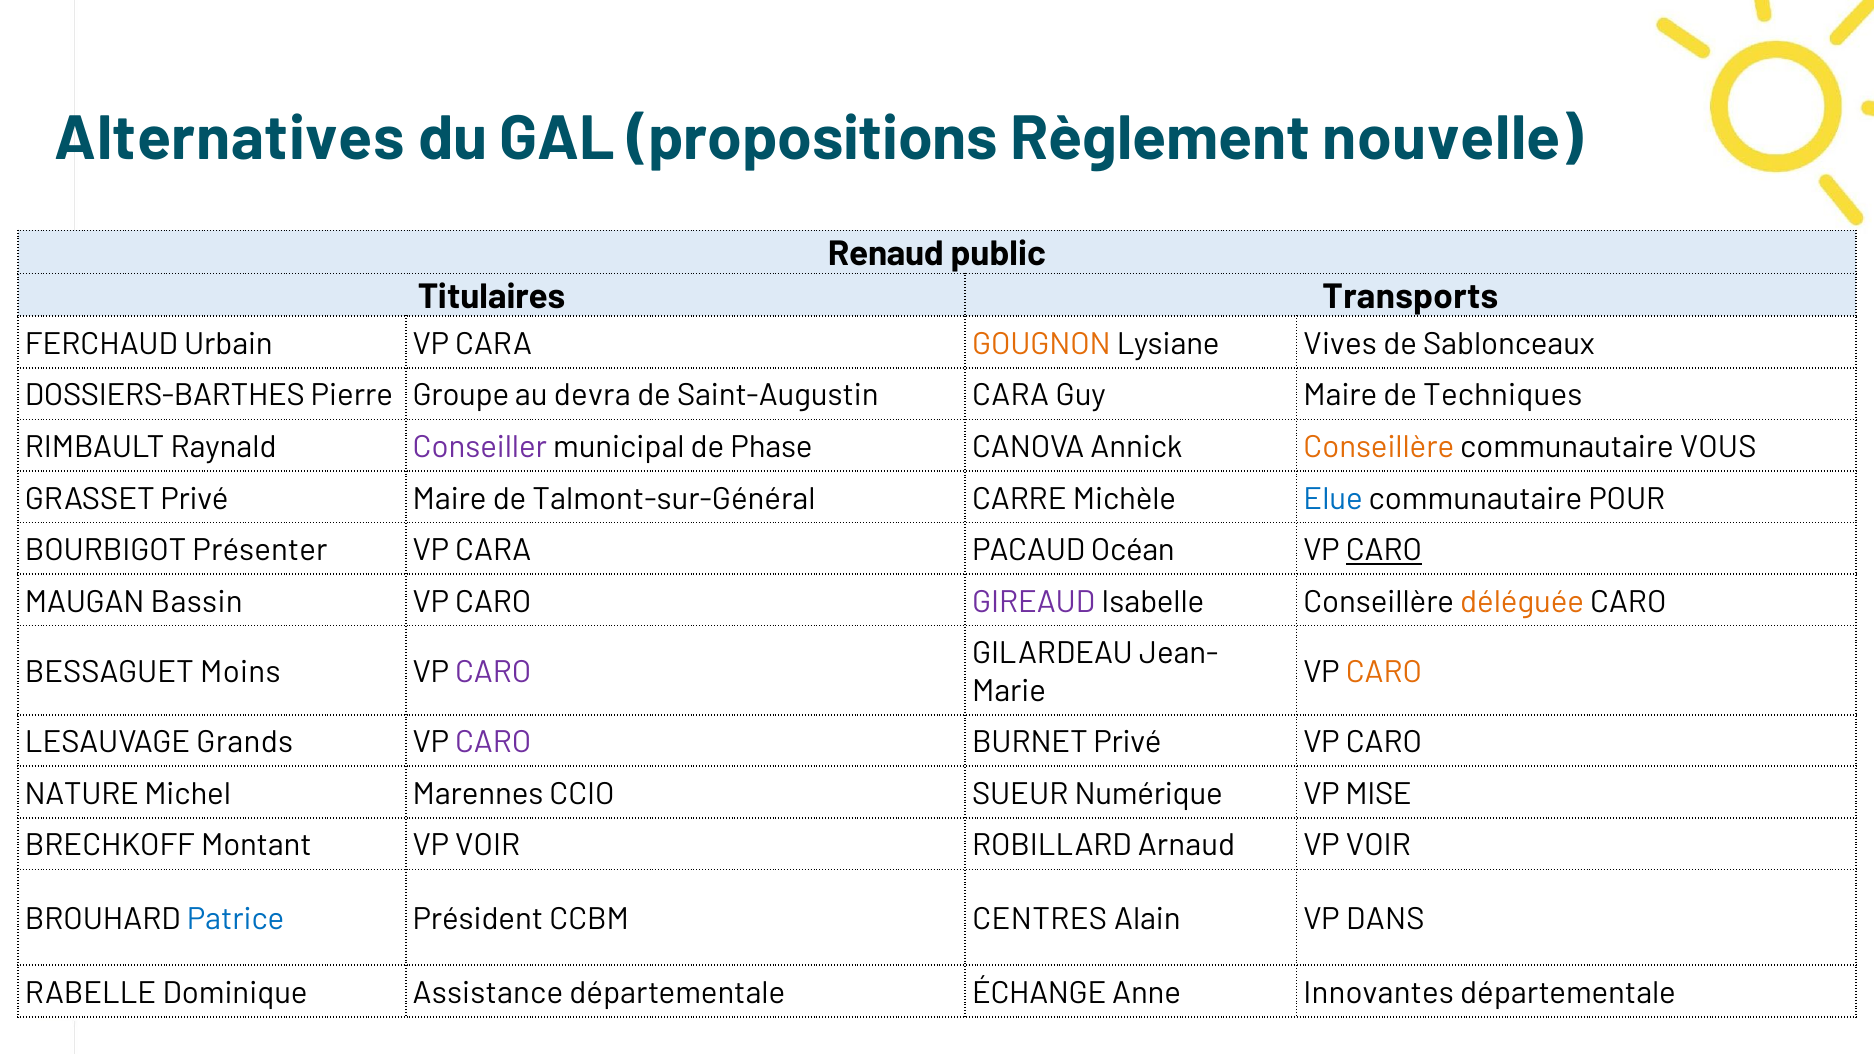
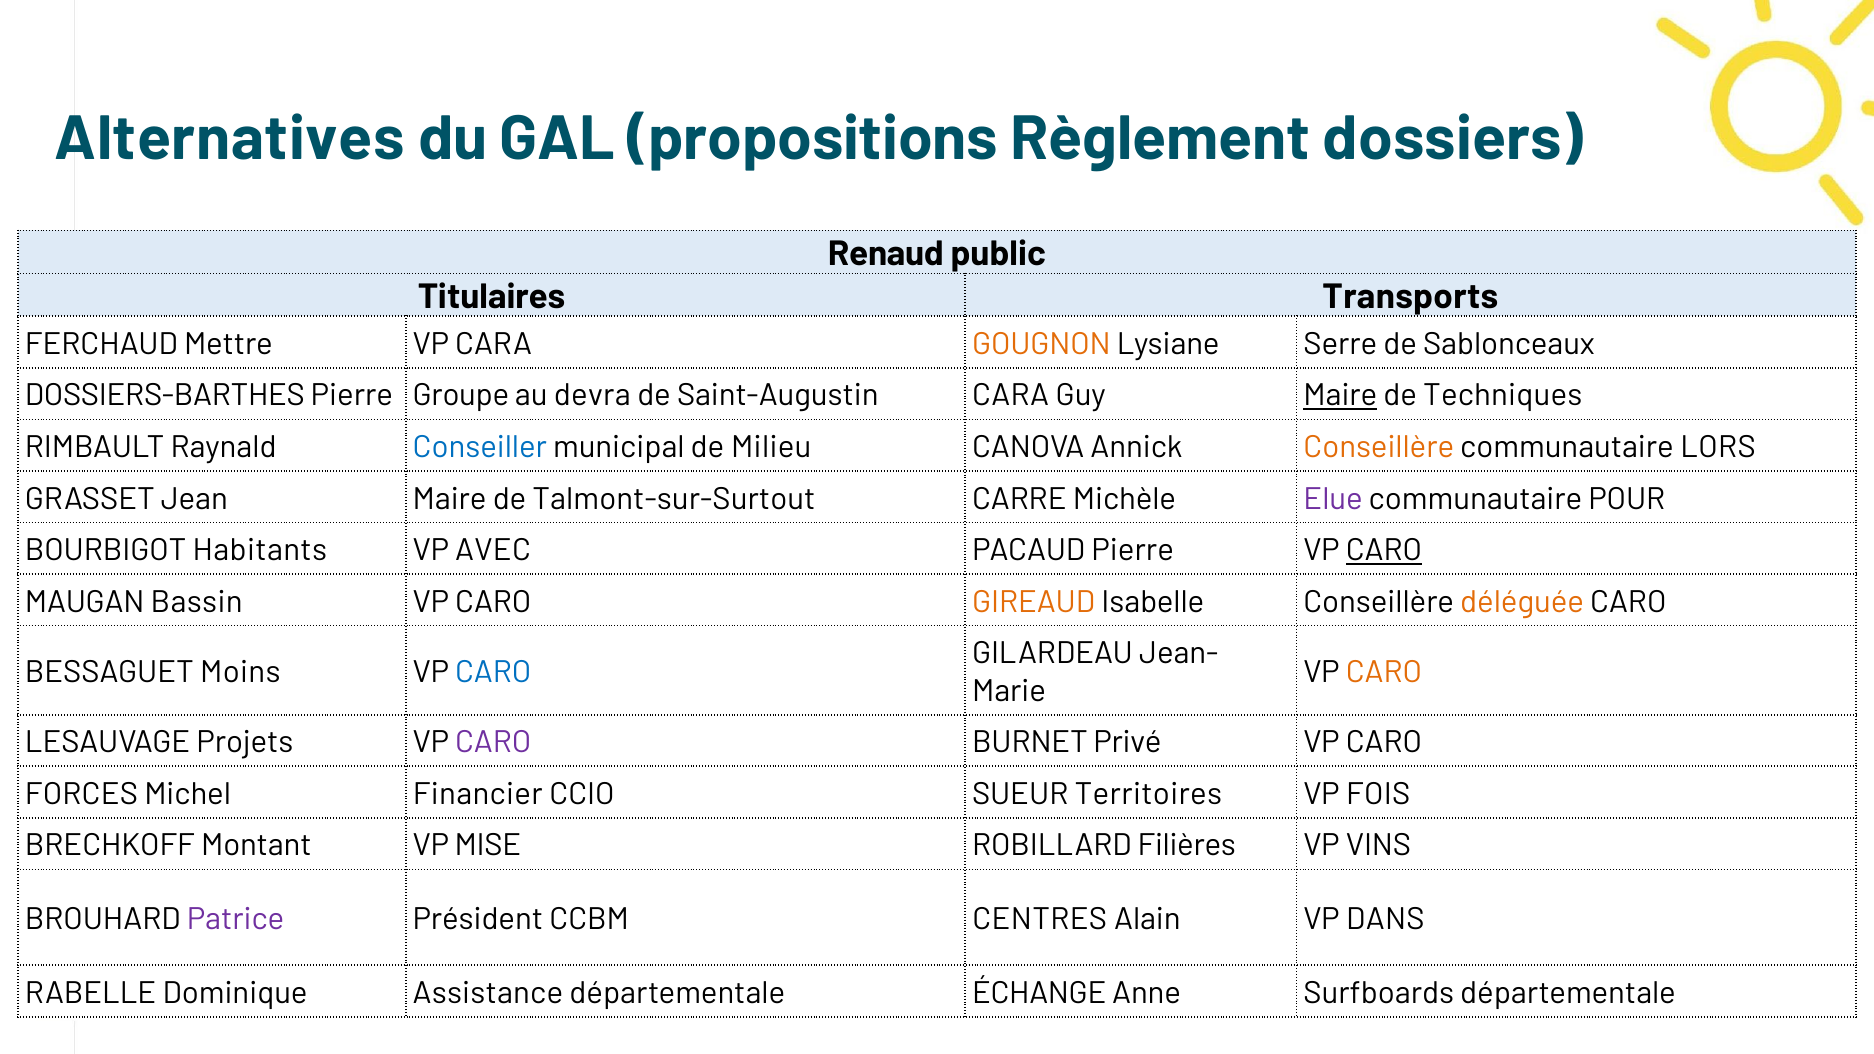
nouvelle: nouvelle -> dossiers (1453, 139)
Urbain: Urbain -> Mettre (228, 344)
Vives: Vives -> Serre (1340, 344)
Maire underline: none -> present (1340, 396)
Conseiller colour: purple -> blue (480, 447)
Phase: Phase -> Milieu (771, 447)
VOUS: VOUS -> LORS (1718, 447)
GRASSET Privé: Privé -> Jean (194, 499)
Talmont-sur-Général: Talmont-sur-Général -> Talmont-sur-Surtout (674, 499)
Elue colour: blue -> purple (1333, 499)
Présenter: Présenter -> Habitants (260, 550)
CARA: CARA -> AVEC (493, 550)
PACAUD Océan: Océan -> Pierre (1133, 550)
GIREAUD colour: purple -> orange (1034, 602)
CARO colour: purple -> blue (493, 672)
Grands: Grands -> Projets (245, 743)
NATURE: NATURE -> FORCES (81, 794)
Marennes: Marennes -> Financier (478, 794)
Numérique: Numérique -> Territoires (1148, 794)
MISE: MISE -> FOIS (1378, 794)
VOIR: VOIR -> MISE (488, 846)
Arnaud: Arnaud -> Filières (1187, 846)
VOIR: VOIR -> VINS (1378, 846)
Patrice colour: blue -> purple (236, 920)
Innovantes: Innovantes -> Surfboards (1379, 993)
